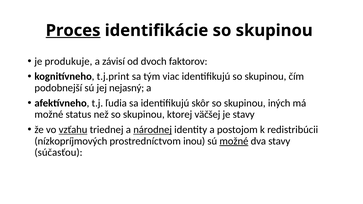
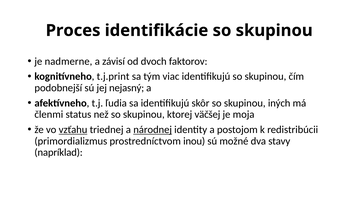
Proces underline: present -> none (73, 30)
produkuje: produkuje -> nadmerne (68, 61)
možné: možné -> členmi (49, 115)
je stavy: stavy -> moja (244, 115)
nízkopríjmových: nízkopríjmových -> primordializmus (71, 141)
možné underline: present -> none (234, 141)
súčasťou: súčasťou -> napríklad (59, 153)
